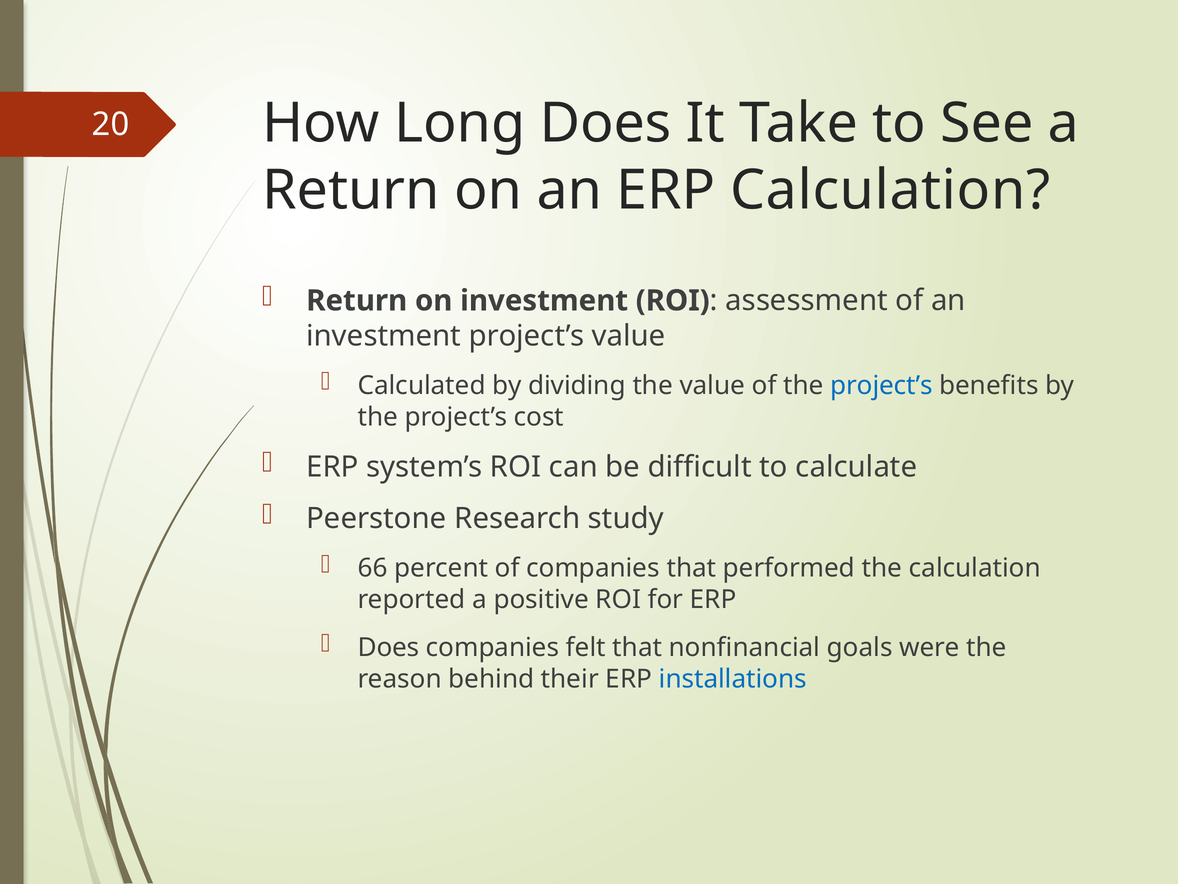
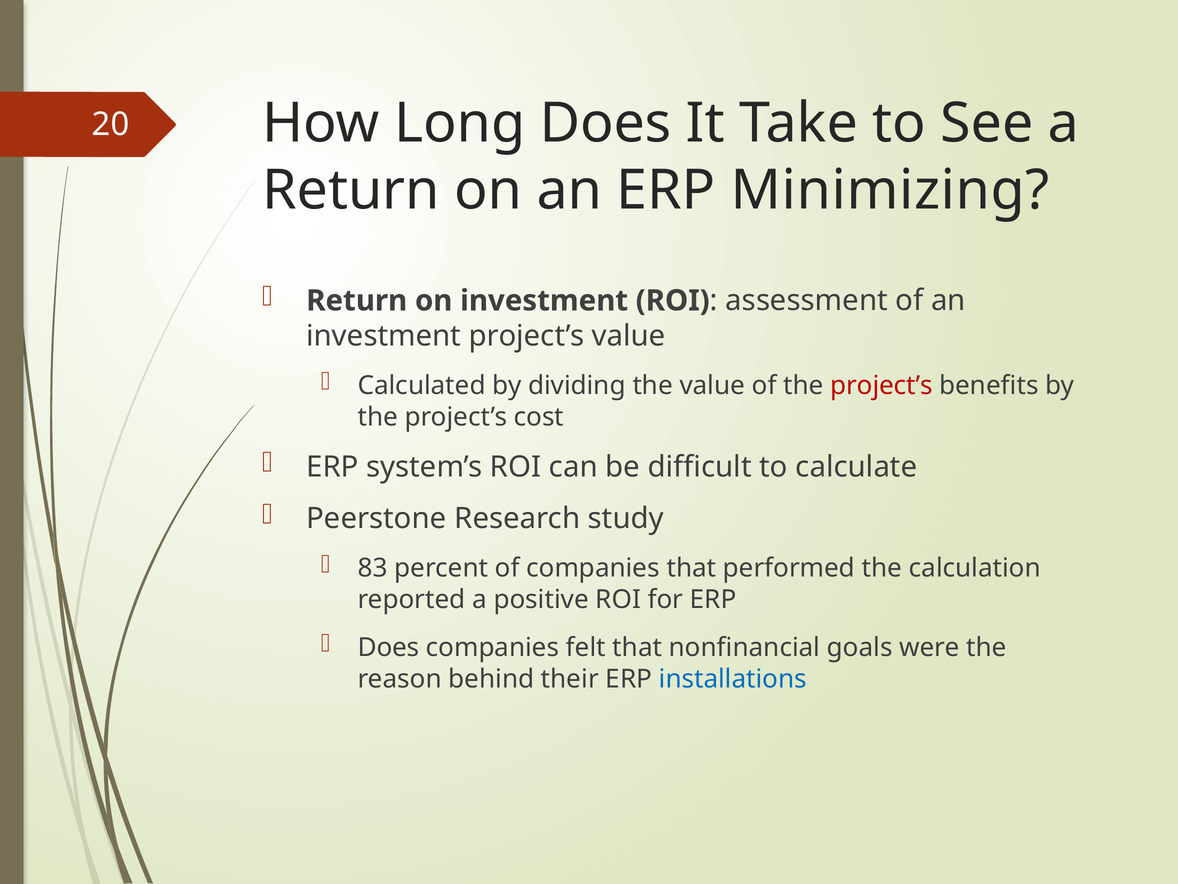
ERP Calculation: Calculation -> Minimizing (890, 190)
project’s colour: blue -> red (881, 385)
66: 66 -> 83 (373, 568)
